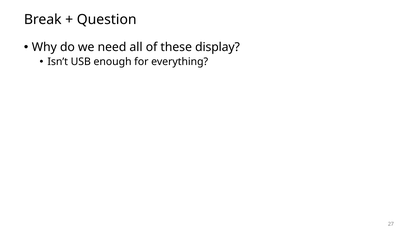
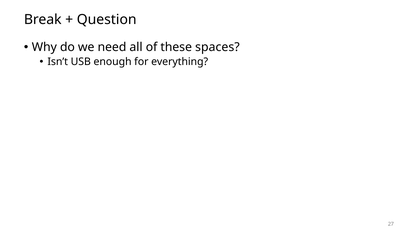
display: display -> spaces (217, 47)
